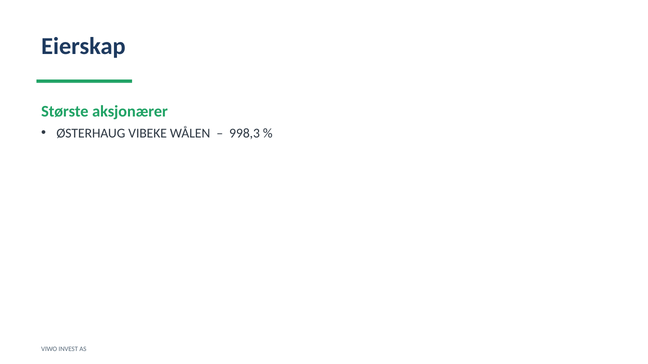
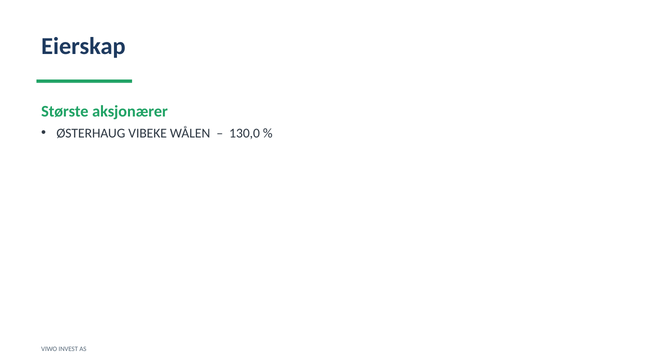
998,3: 998,3 -> 130,0 (245, 133)
